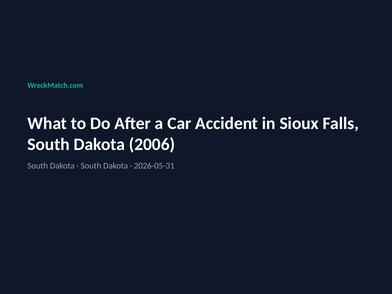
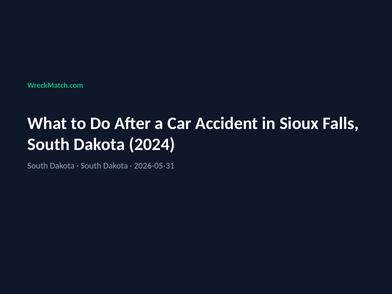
2006: 2006 -> 2024 (152, 144)
